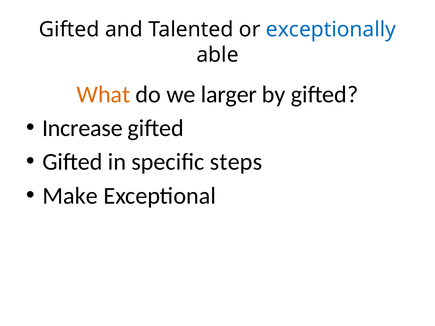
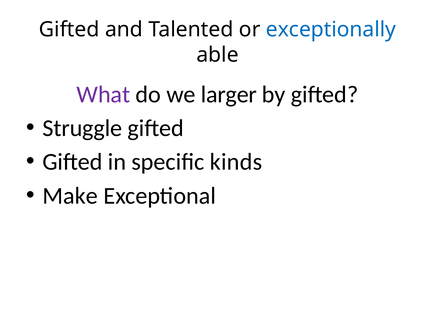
What colour: orange -> purple (103, 94)
Increase: Increase -> Struggle (82, 128)
steps: steps -> kinds (236, 162)
